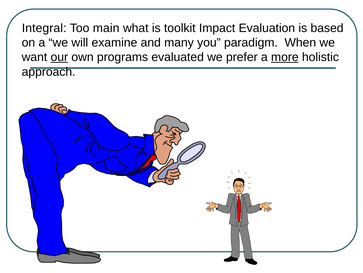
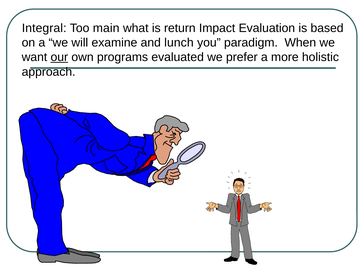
toolkit: toolkit -> return (180, 28)
many: many -> lunch (179, 43)
more underline: present -> none (285, 57)
